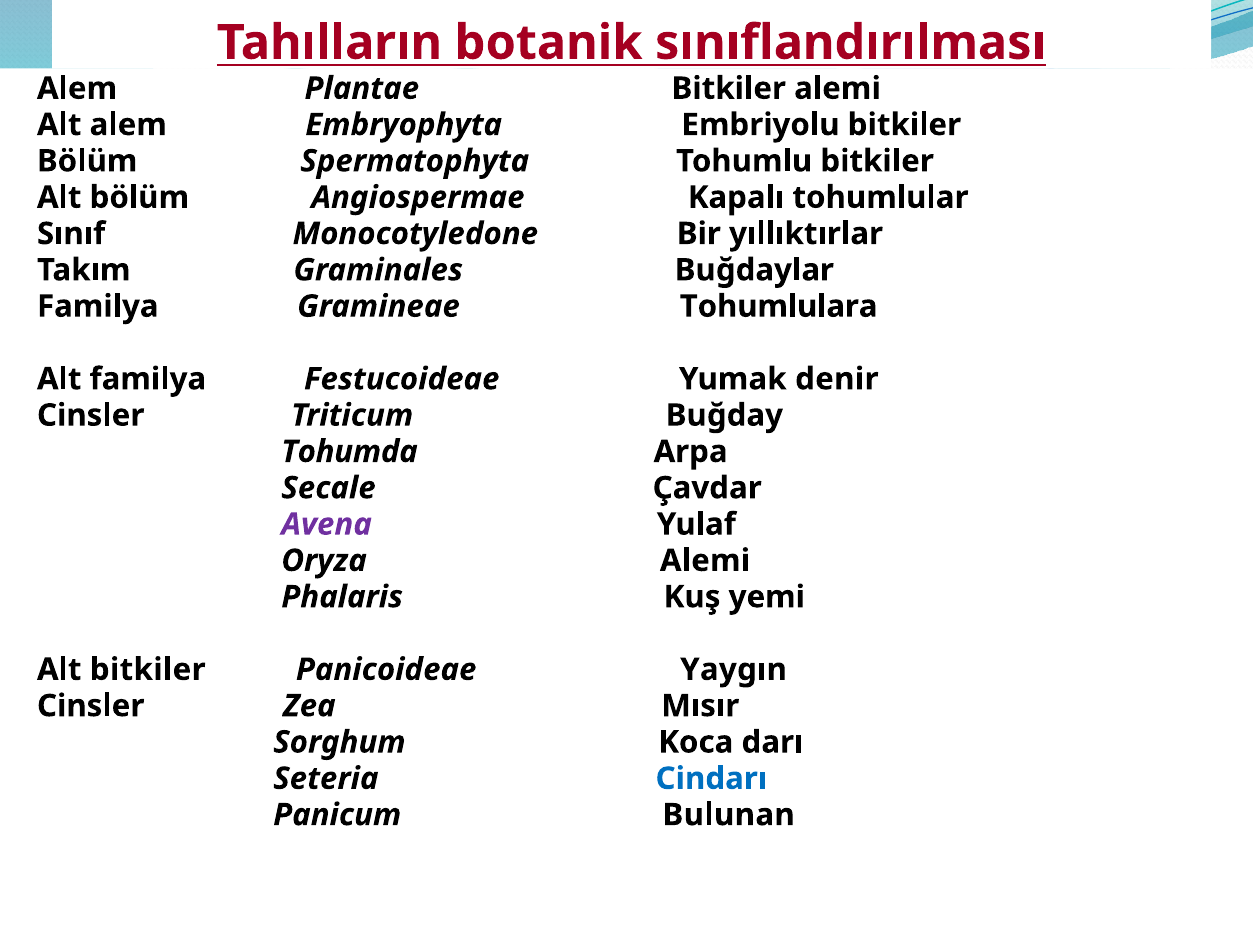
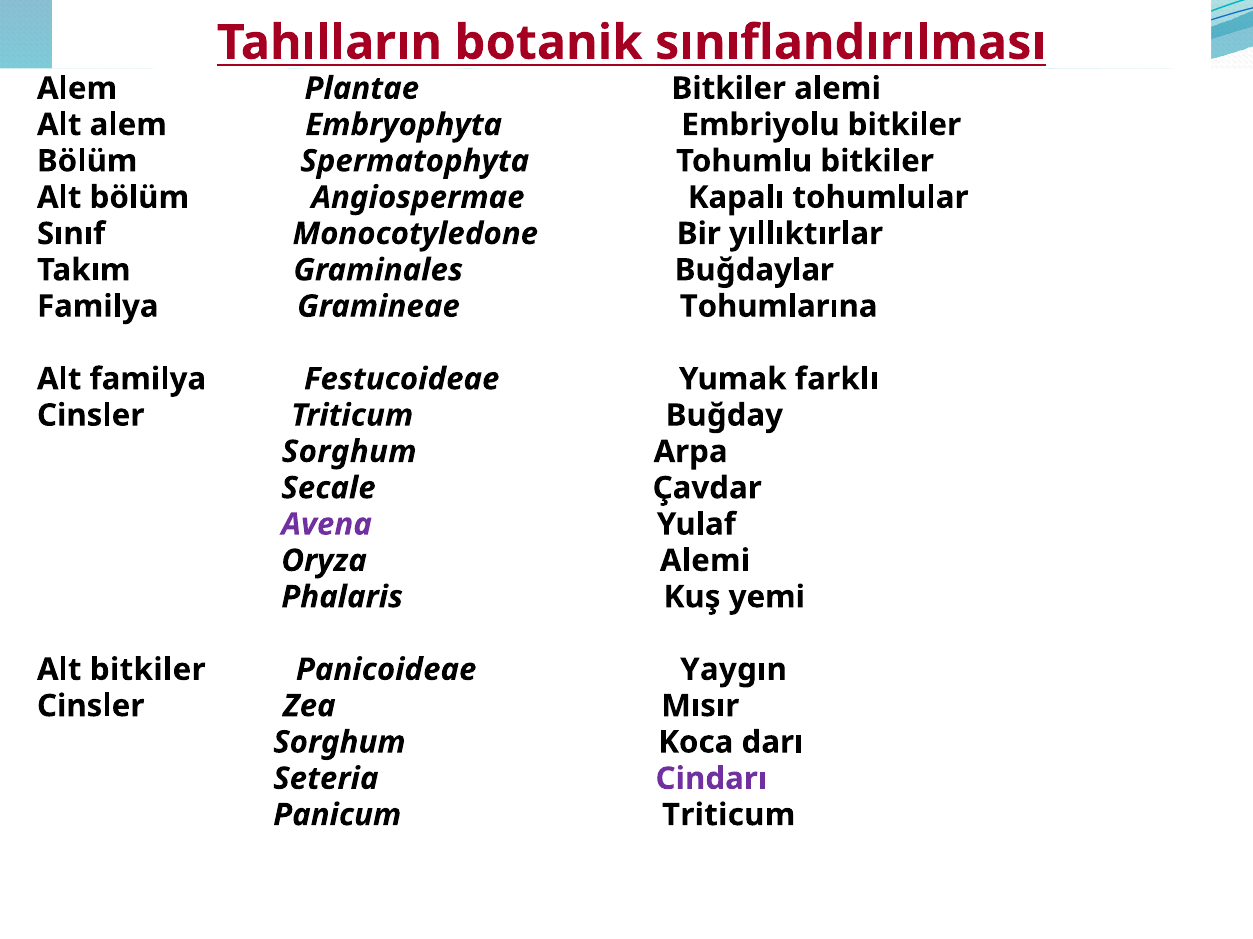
Tohumlulara: Tohumlulara -> Tohumlarına (779, 307)
denir: denir -> farklı (837, 379)
Tohumda: Tohumda -> Sorghum (349, 452)
Cindarı colour: blue -> purple (711, 779)
Panicum Bulunan: Bulunan -> Triticum (729, 816)
